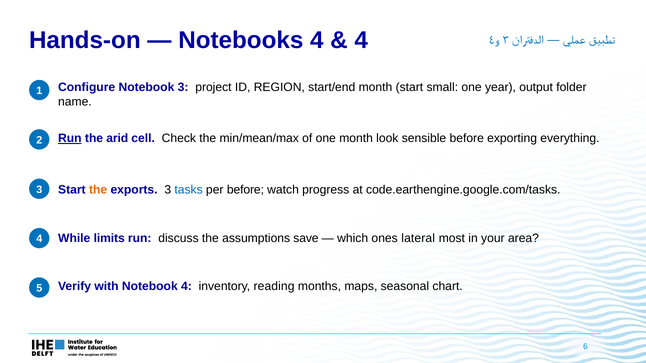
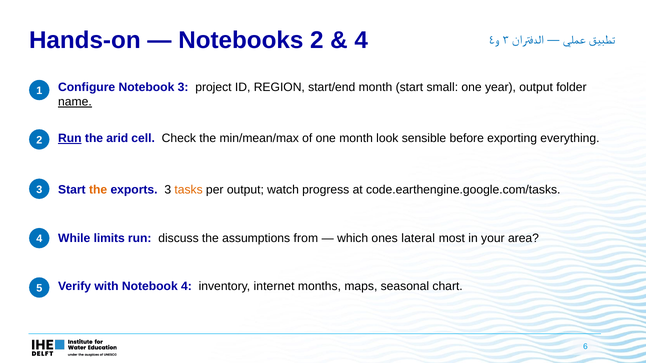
Notebooks 4: 4 -> 2 (317, 40)
name underline: none -> present (75, 102)
tasks colour: blue -> orange (189, 190)
per before: before -> output (245, 190)
save: save -> from (306, 239)
reading: reading -> internet (274, 287)
